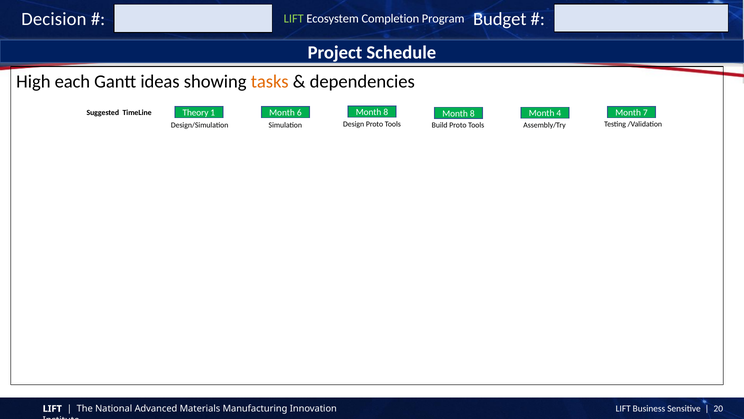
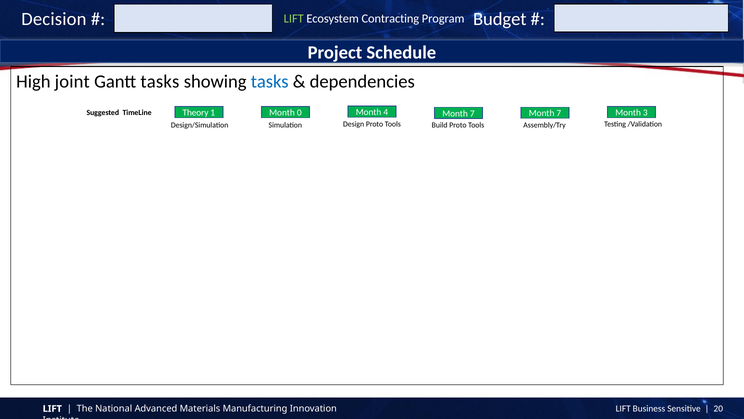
Completion: Completion -> Contracting (390, 19)
each: each -> joint (72, 82)
Gantt ideas: ideas -> tasks (160, 82)
tasks colour: orange -> blue (270, 82)
8: 8 -> 4 (386, 112)
8: 8 -> 7 (472, 113)
4: 4 -> 7 (559, 113)
7: 7 -> 3 (645, 113)
6: 6 -> 0 (299, 113)
